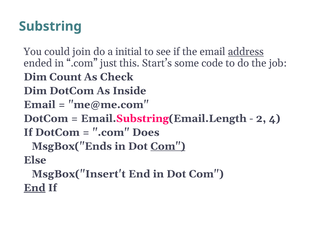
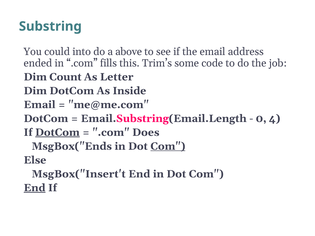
join: join -> into (82, 52)
initial: initial -> above (129, 52)
address underline: present -> none (246, 52)
just: just -> fills (108, 63)
Start’s: Start’s -> Trim’s (157, 63)
Check: Check -> Letter (117, 77)
2: 2 -> 0 (261, 119)
DotCom underline: none -> present (57, 133)
